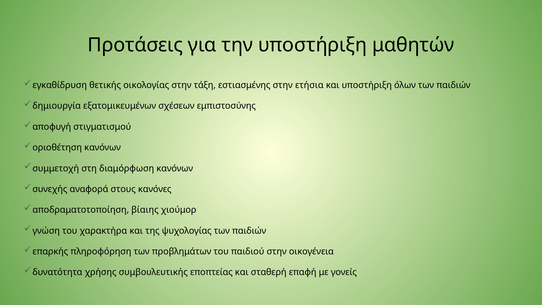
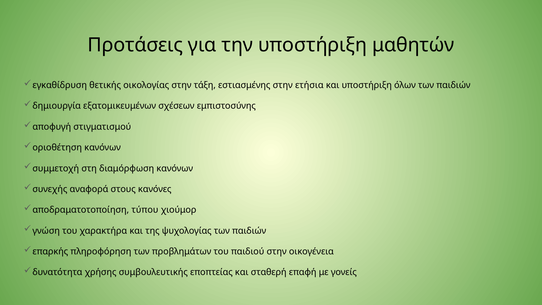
βίαιης: βίαιης -> τύπου (145, 210)
